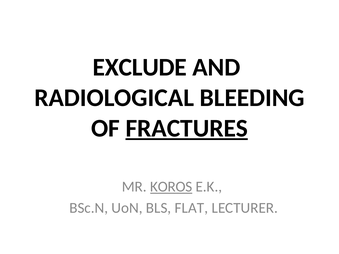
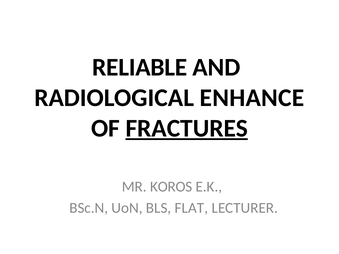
EXCLUDE: EXCLUDE -> RELIABLE (140, 67)
BLEEDING: BLEEDING -> ENHANCE (252, 98)
KOROS underline: present -> none (171, 187)
